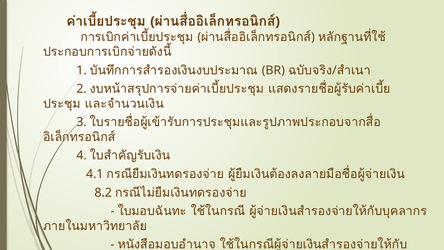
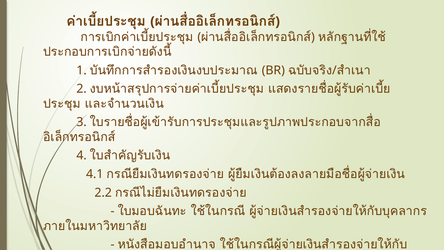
8.2: 8.2 -> 2.2 (103, 192)
